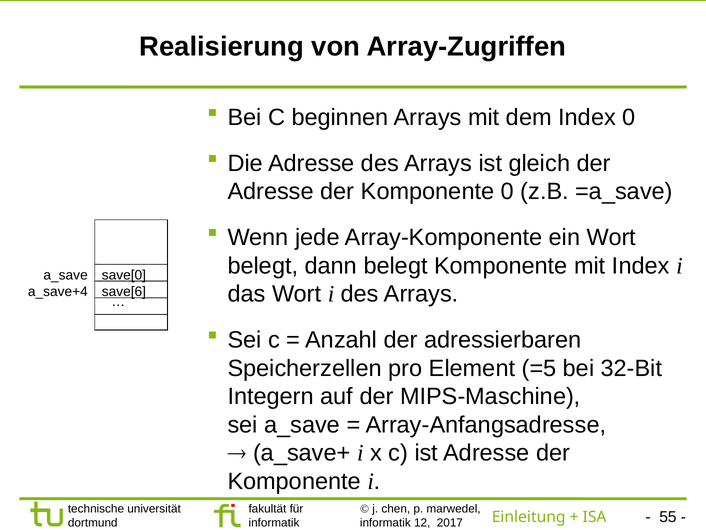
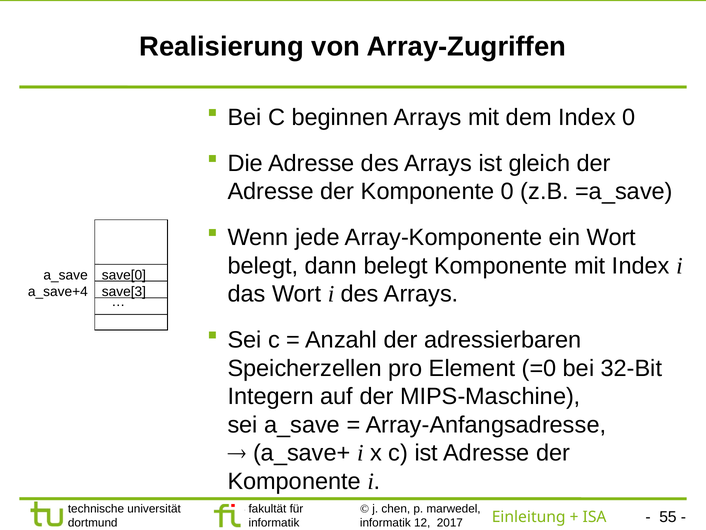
save[6: save[6 -> save[3 (124, 292)
=5: =5 -> =0 (539, 368)
